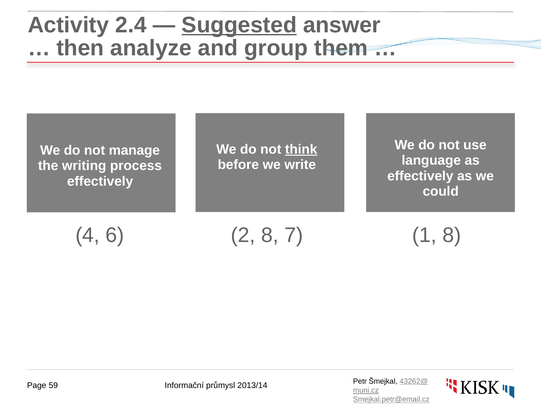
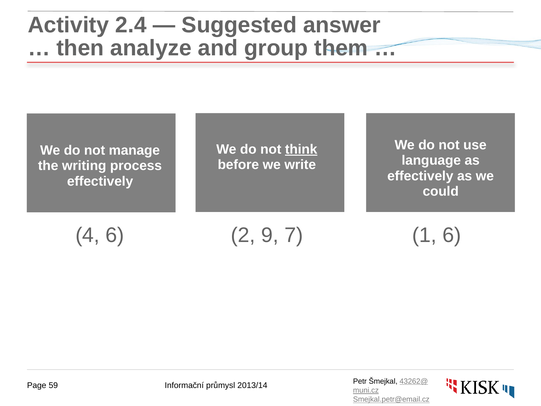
Suggested underline: present -> none (239, 25)
2 8: 8 -> 9 (270, 235)
1 8: 8 -> 6 (452, 235)
